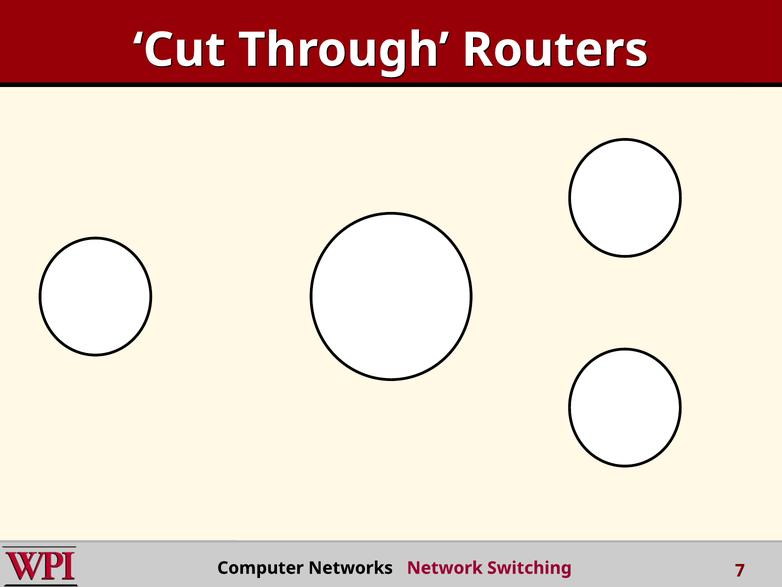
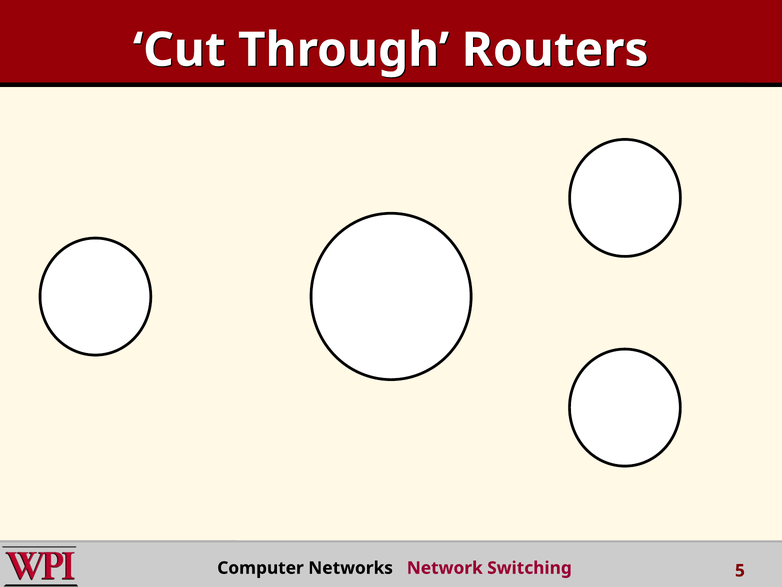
7: 7 -> 5 (740, 570)
